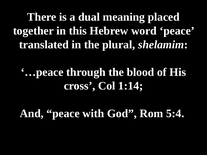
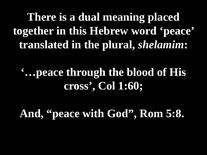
1:14: 1:14 -> 1:60 (131, 86)
5:4: 5:4 -> 5:8 (175, 114)
